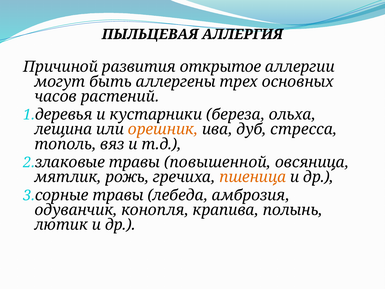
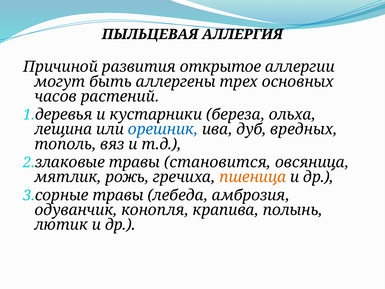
орешник colour: orange -> blue (163, 129)
стресса: стресса -> вредных (304, 129)
повышенной: повышенной -> становится (217, 162)
